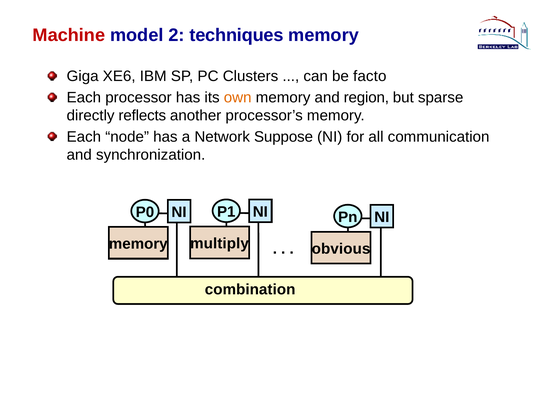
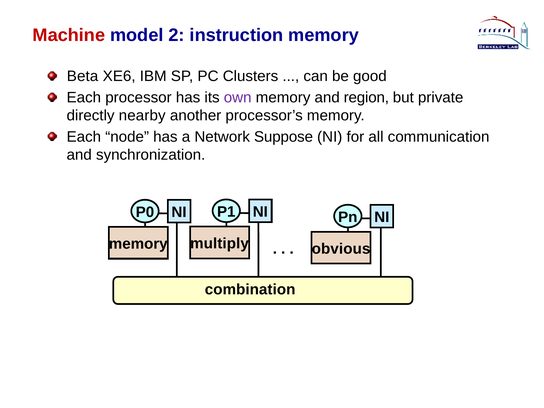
techniques: techniques -> instruction (236, 35)
Giga: Giga -> Beta (83, 76)
facto: facto -> good (370, 76)
own colour: orange -> purple (238, 97)
sparse: sparse -> private (441, 97)
reflects: reflects -> nearby (142, 116)
